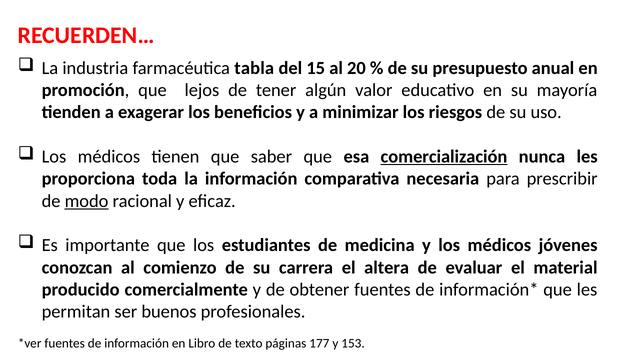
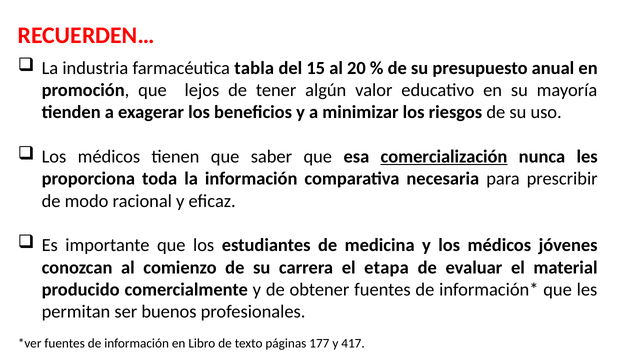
modo underline: present -> none (87, 201)
altera: altera -> etapa (387, 268)
153: 153 -> 417 (353, 343)
